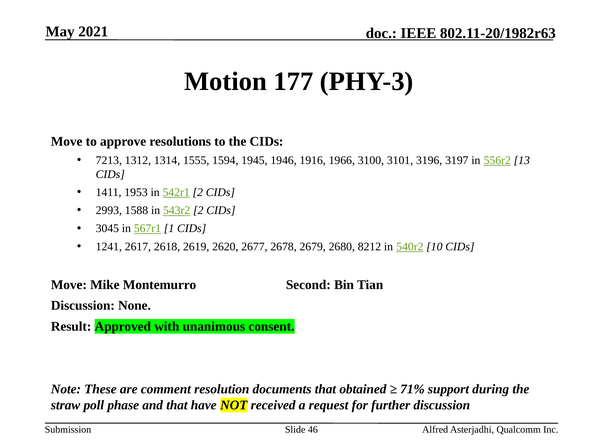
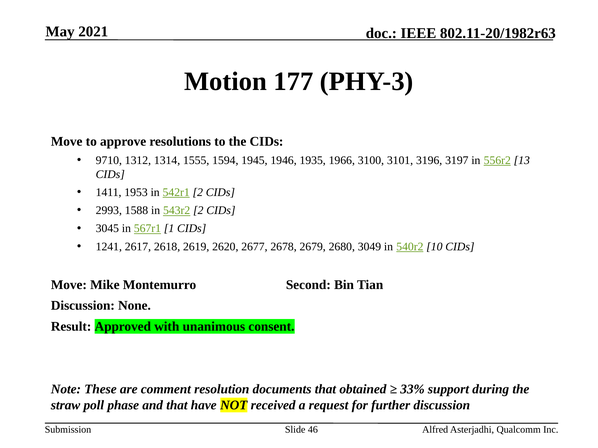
7213: 7213 -> 9710 (109, 160)
1916: 1916 -> 1935 (313, 160)
8212: 8212 -> 3049 (369, 247)
71%: 71% -> 33% (412, 390)
